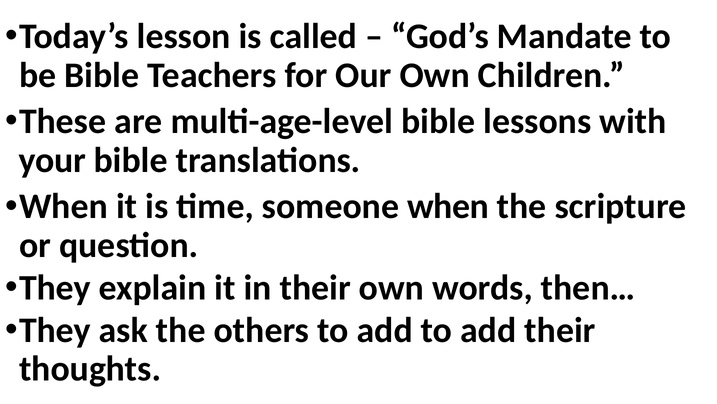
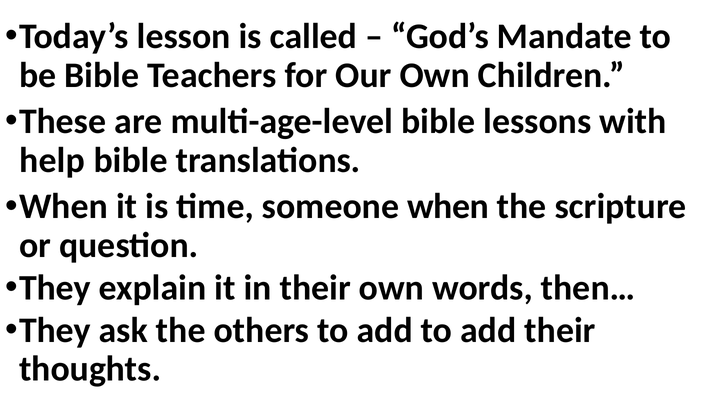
your: your -> help (52, 160)
